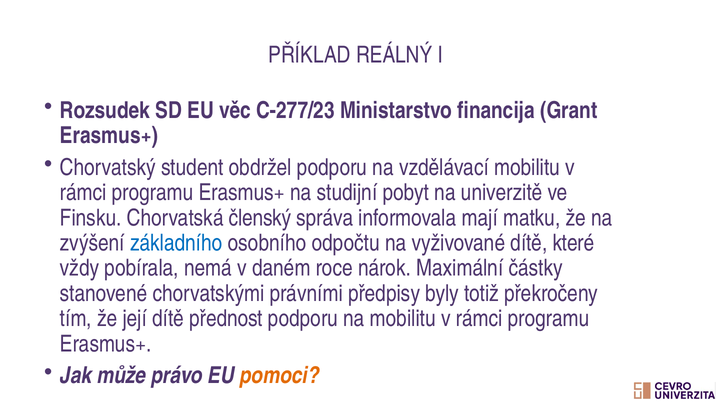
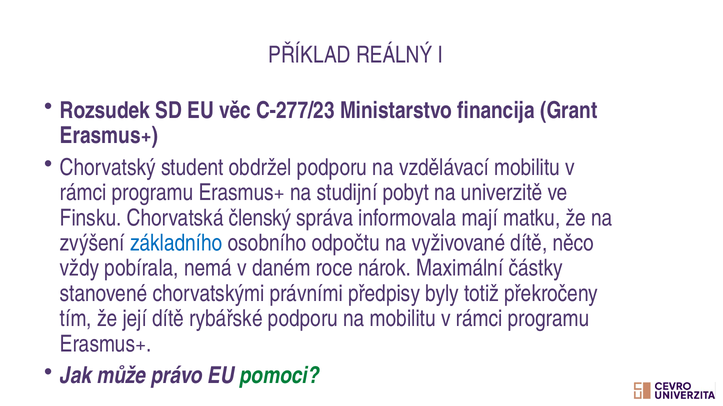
které: které -> něco (573, 243)
přednost: přednost -> rybářské (226, 319)
pomoci colour: orange -> green (280, 376)
